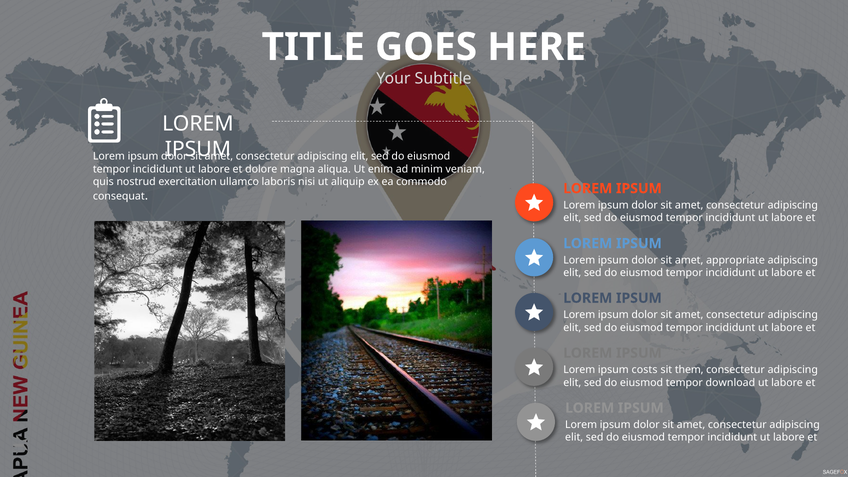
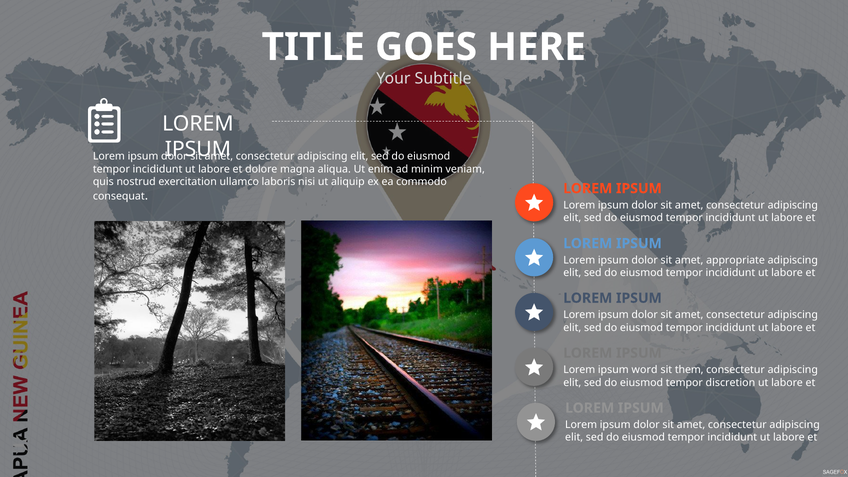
costs: costs -> word (645, 370)
download: download -> discretion (730, 383)
